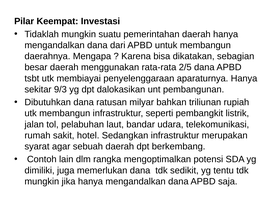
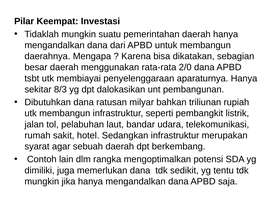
2/5: 2/5 -> 2/0 (185, 67)
9/3: 9/3 -> 8/3 (60, 89)
